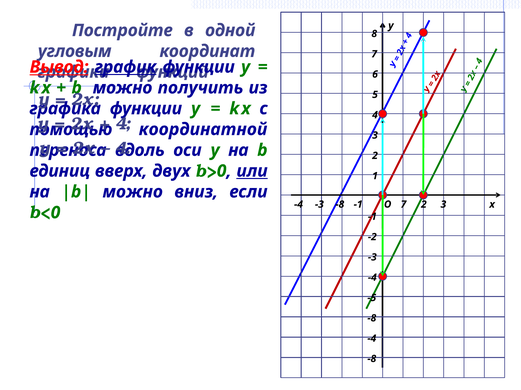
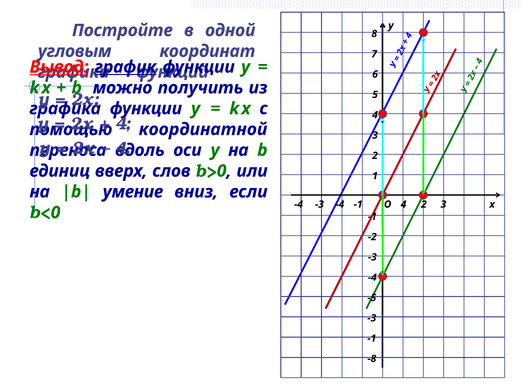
двух: двух -> слов (171, 171)
или underline: present -> none (252, 171)
можно: можно -> умение (133, 192)
-8: -8 -> -4 (340, 205)
О 7: 7 -> 4 (404, 205)
-8: -8 -> -3 (372, 319)
-4: -4 -> -1 (372, 339)
